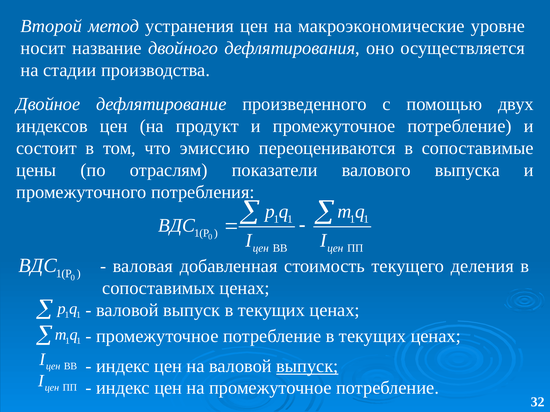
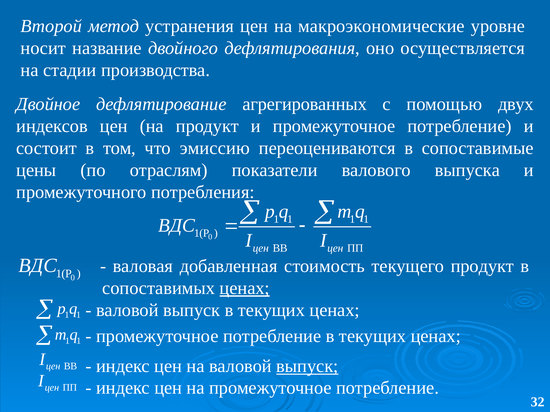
произведенного: произведенного -> агрегированных (305, 104)
текущего деления: деления -> продукт (482, 267)
ценах underline: none -> present (245, 289)
